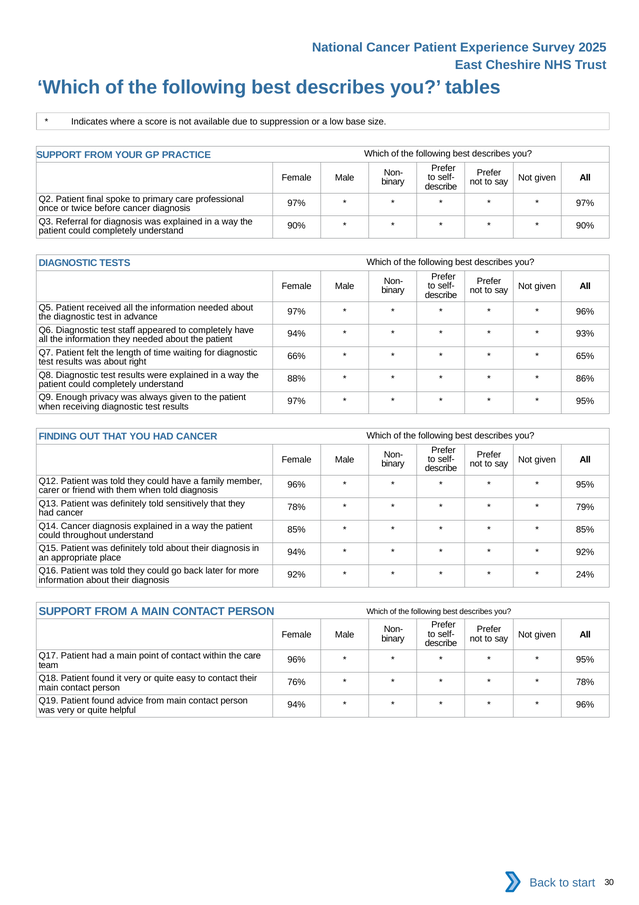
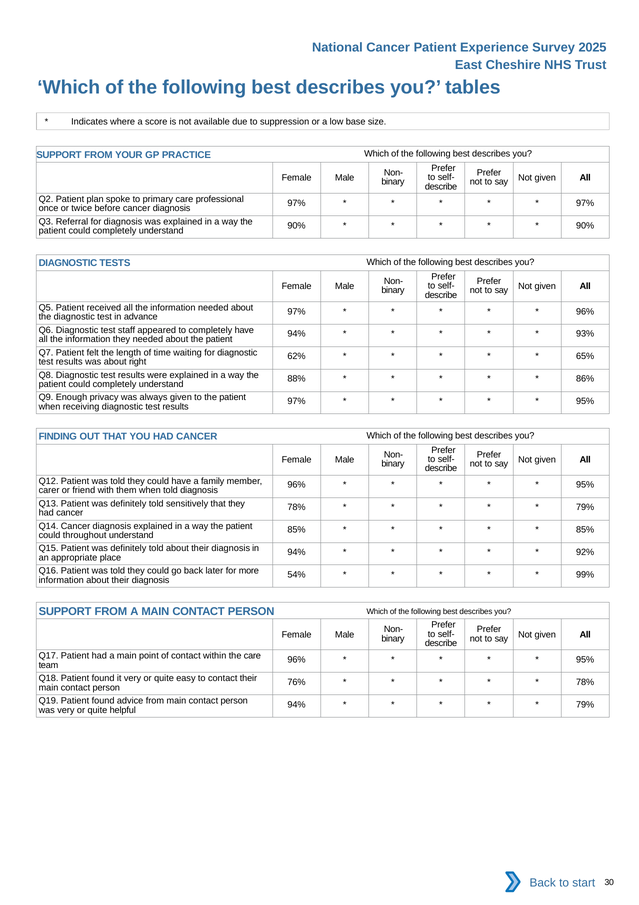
final: final -> plan (95, 199)
66%: 66% -> 62% (297, 356)
92%: 92% -> 54% (297, 574)
24%: 24% -> 99% (585, 574)
96%: 96% -> 79% (585, 704)
